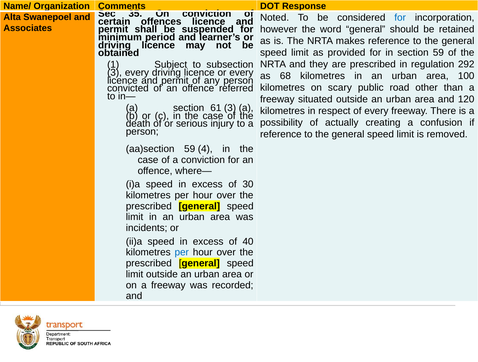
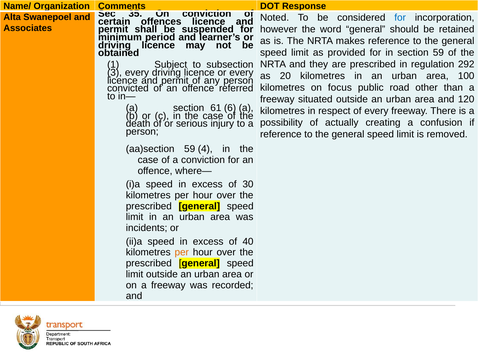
68: 68 -> 20 (285, 76)
scary: scary -> focus (340, 88)
61 3: 3 -> 6 (230, 108)
per colour: blue -> orange (182, 253)
